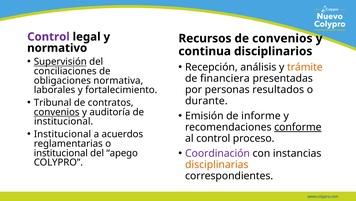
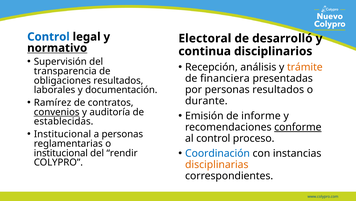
Control colour: purple -> blue (48, 37)
Recursos: Recursos -> Electoral (205, 38)
de convenios: convenios -> desarrolló (282, 38)
normativo underline: none -> present (57, 48)
Supervisión underline: present -> none (60, 62)
conciliaciones: conciliaciones -> transparencia (65, 71)
obligaciones normativa: normativa -> resultados (118, 80)
fortalecimiento: fortalecimiento -> documentación (121, 90)
Tribunal: Tribunal -> Ramírez (53, 102)
institucional: institucional -> establecidas (64, 121)
a acuerdos: acuerdos -> personas (122, 134)
Coordinación colour: purple -> blue (218, 153)
apego: apego -> rendir (122, 152)
